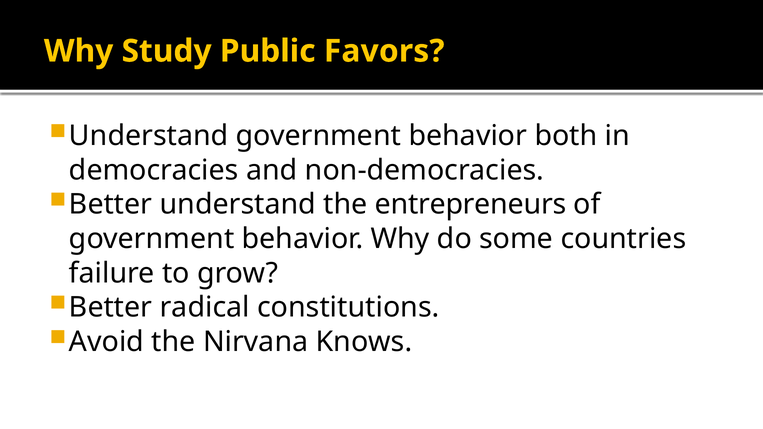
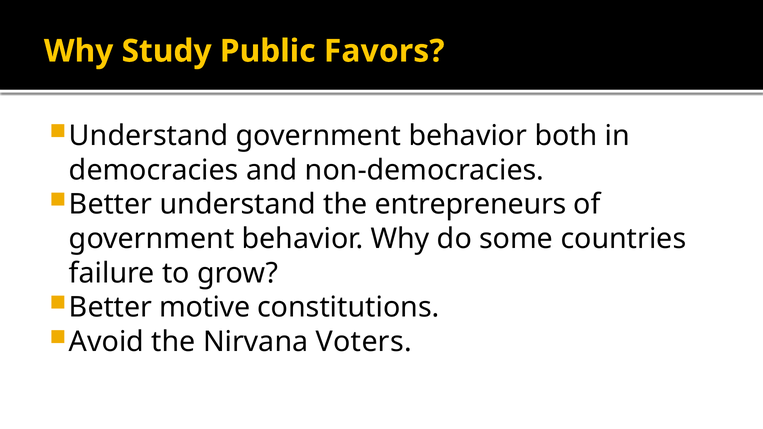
radical: radical -> motive (205, 308)
Knows: Knows -> Voters (364, 342)
